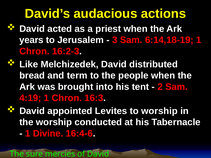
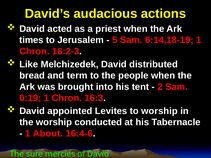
years: years -> times (31, 40)
3: 3 -> 5 (115, 40)
4:19: 4:19 -> 0:19 (30, 98)
Divine: Divine -> About (48, 134)
